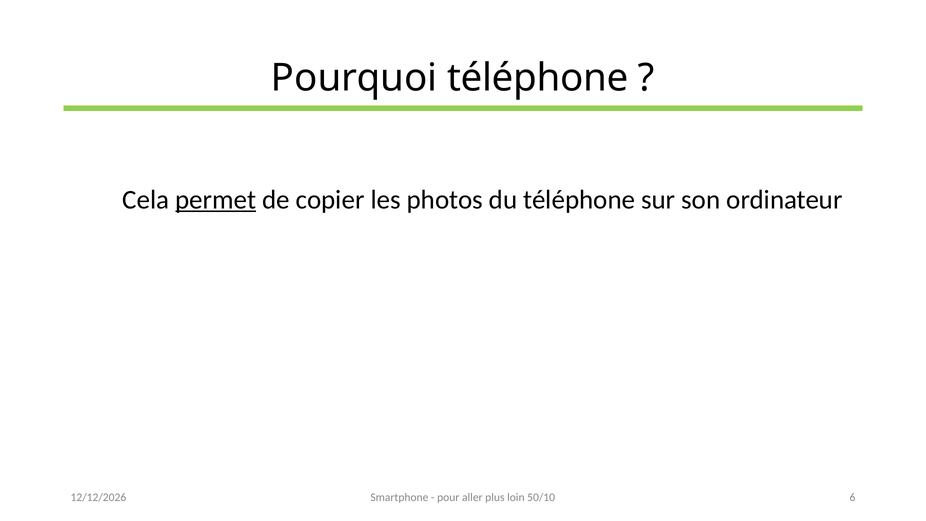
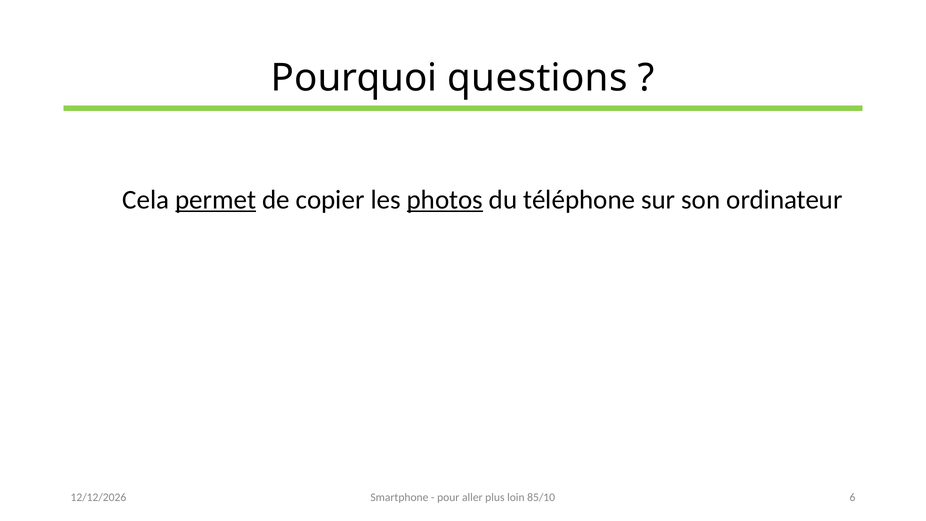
Pourquoi téléphone: téléphone -> questions (537, 78)
photos underline: none -> present (445, 200)
50/10: 50/10 -> 85/10 (541, 497)
